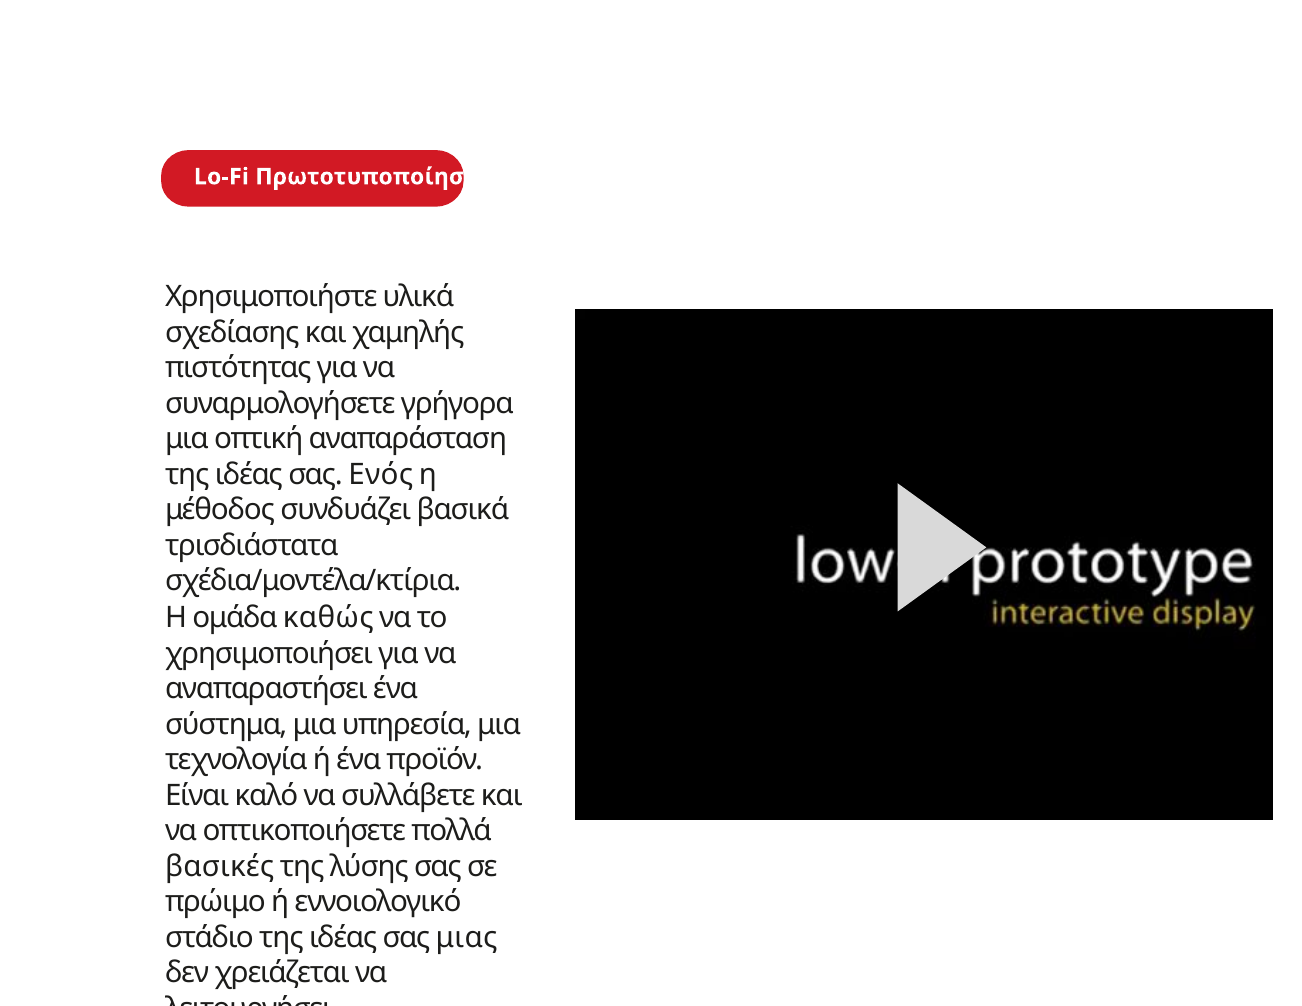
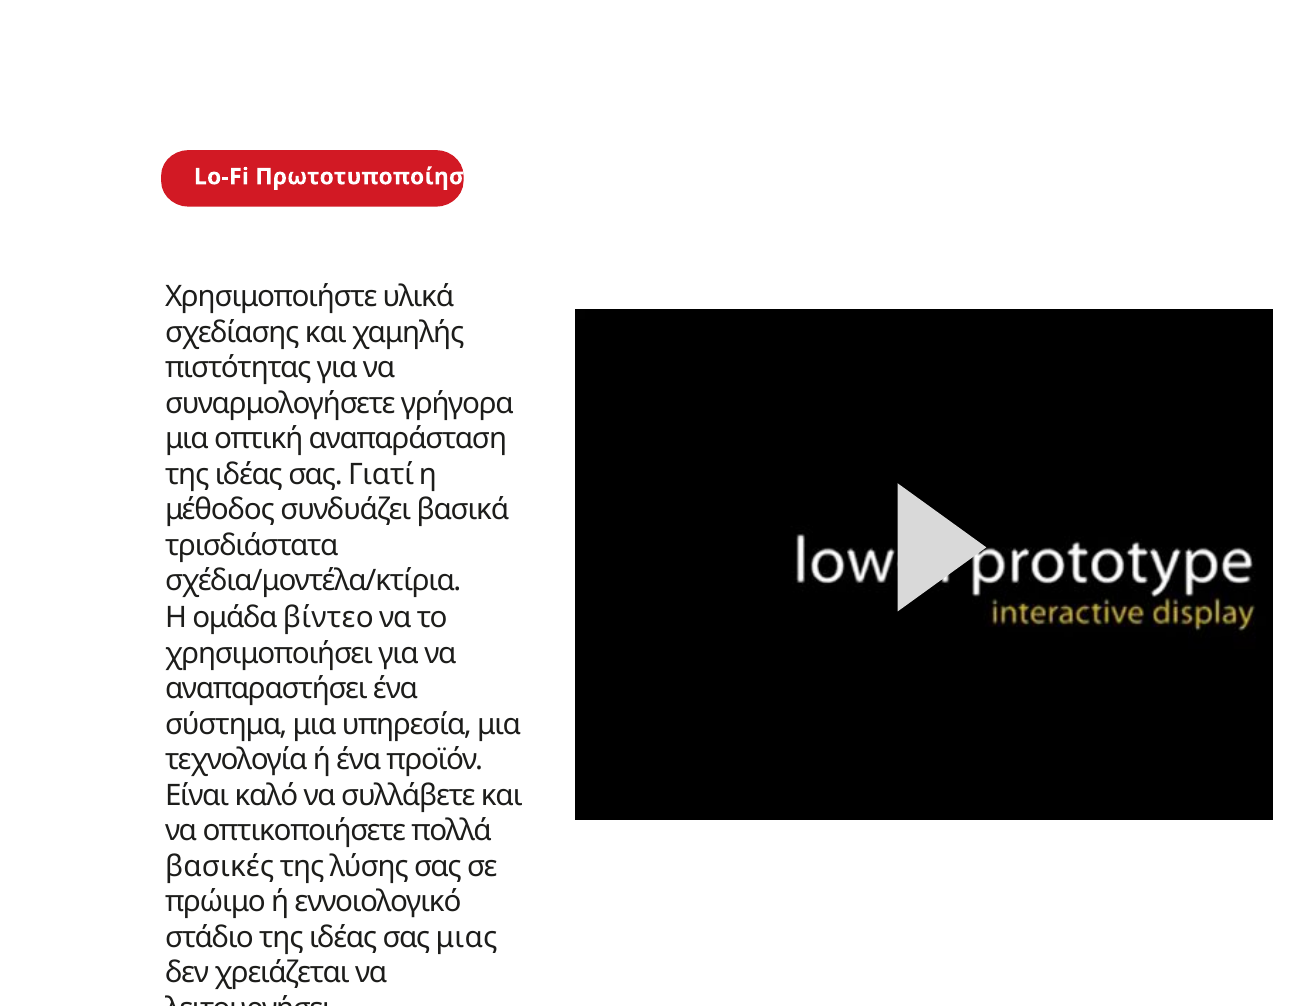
Ενός: Ενός -> Γιατί (381, 474)
καθώς: καθώς -> βίντεο (328, 618)
